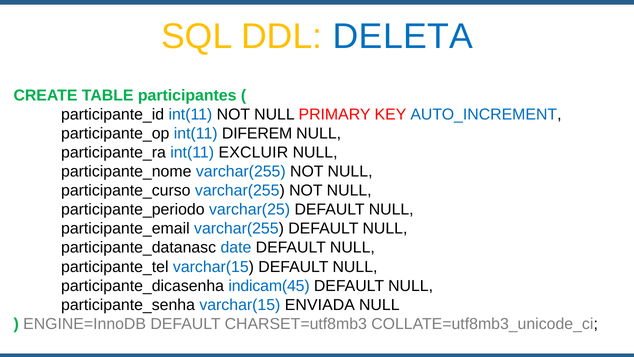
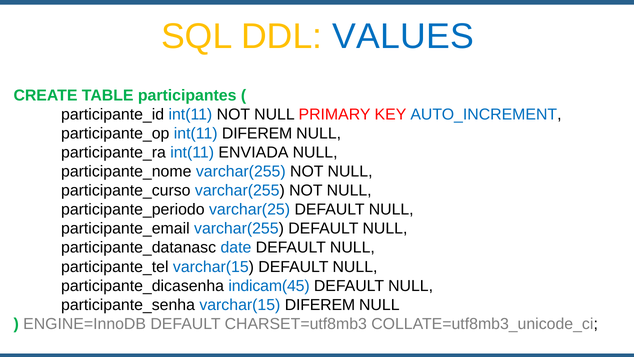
DELETA: DELETA -> VALUES (403, 36)
EXCLUIR: EXCLUIR -> ENVIADA (253, 152)
varchar(15 ENVIADA: ENVIADA -> DIFEREM (320, 305)
